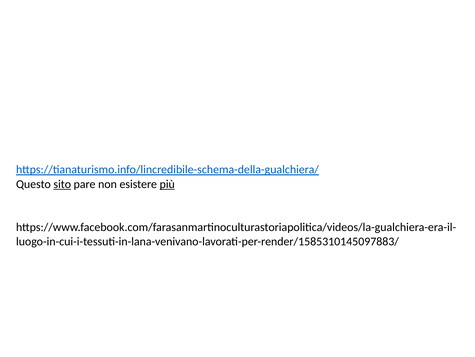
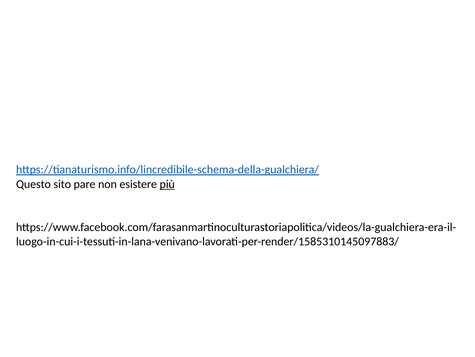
sito underline: present -> none (62, 184)
